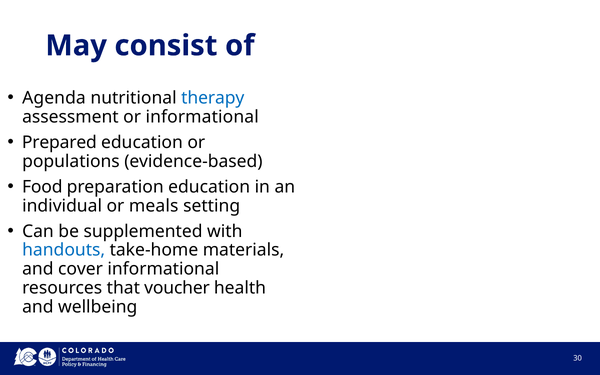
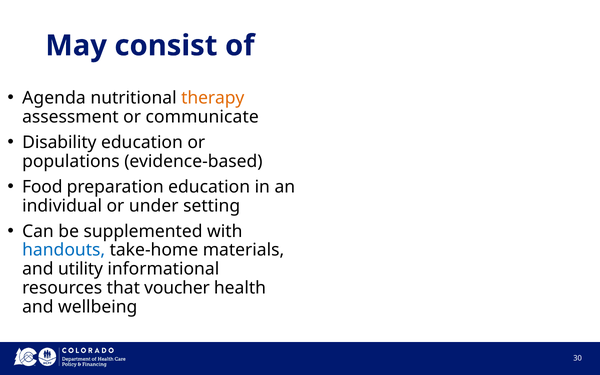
therapy colour: blue -> orange (213, 98)
or informational: informational -> communicate (202, 117)
Prepared: Prepared -> Disability (59, 142)
meals: meals -> under (154, 206)
cover: cover -> utility (81, 269)
